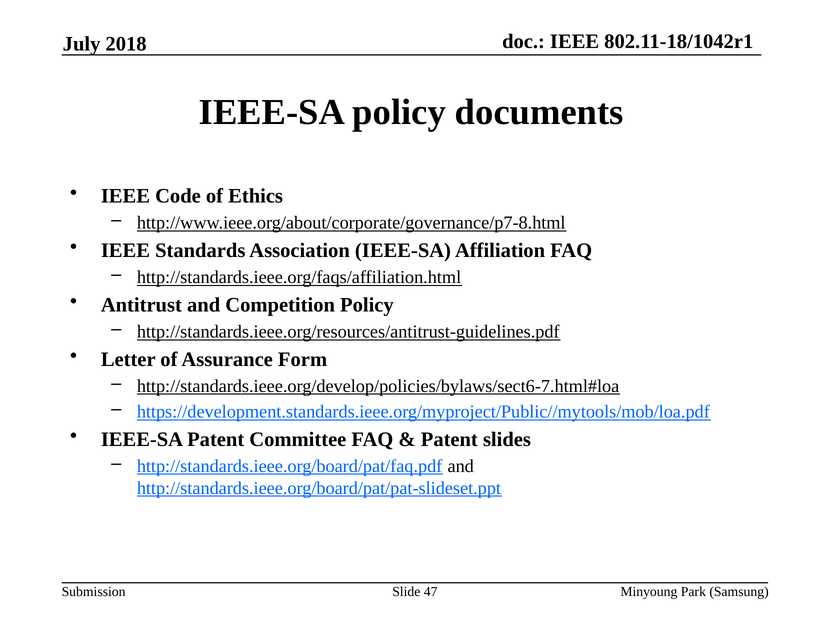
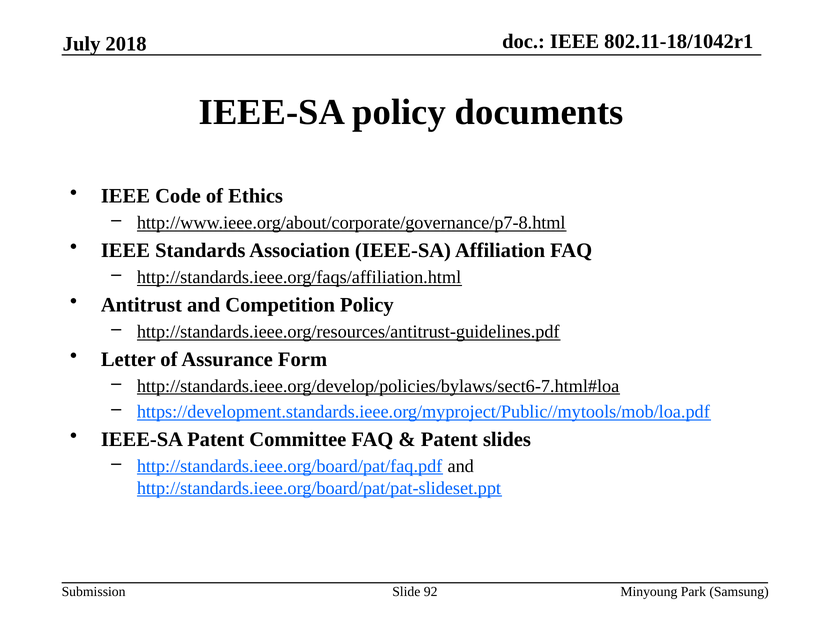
47: 47 -> 92 (431, 592)
